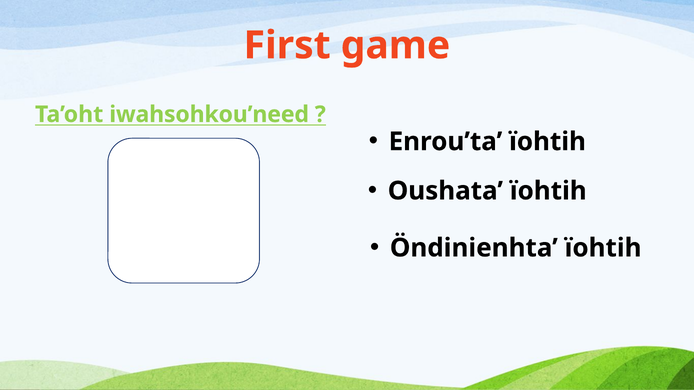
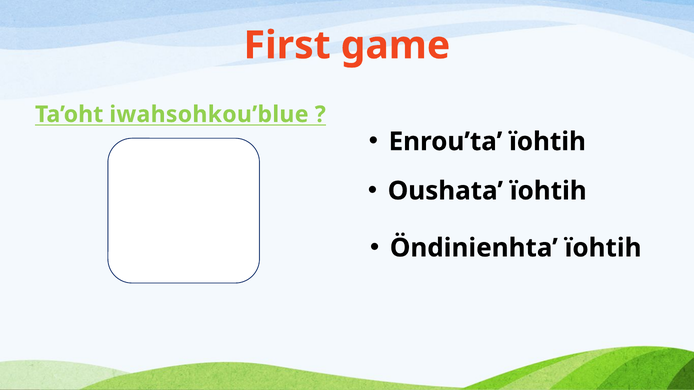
iwahsohkou’need: iwahsohkou’need -> iwahsohkou’blue (209, 115)
